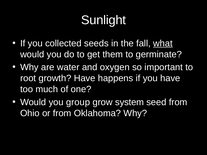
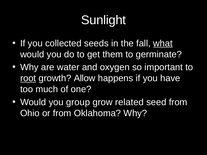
root underline: none -> present (28, 78)
growth Have: Have -> Allow (85, 78)
system: system -> related (129, 102)
